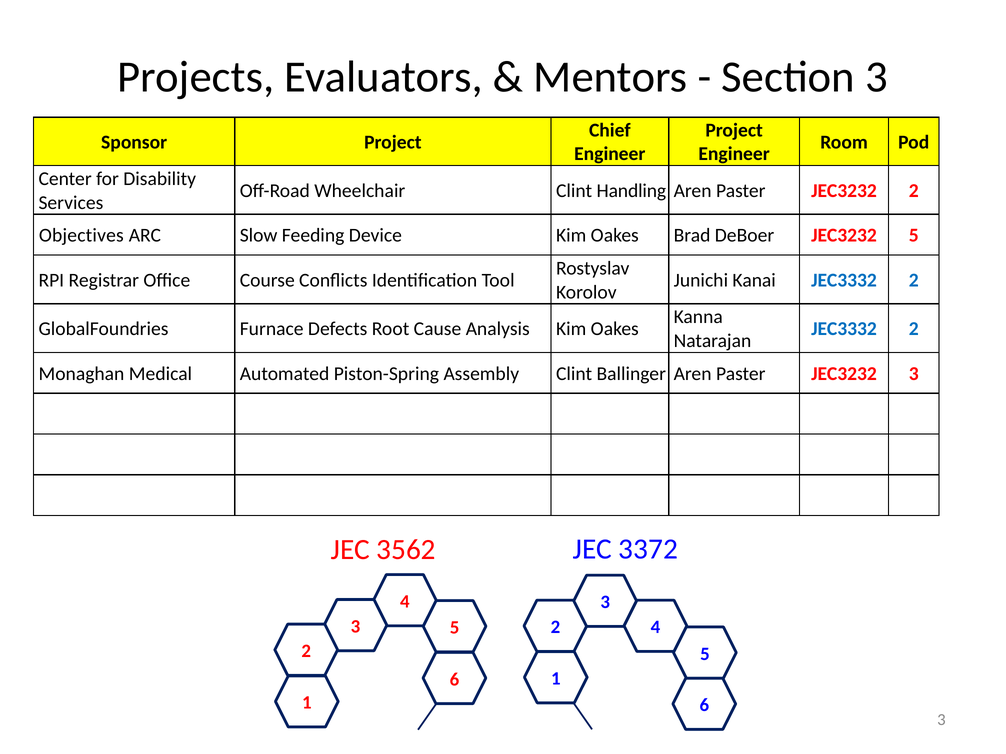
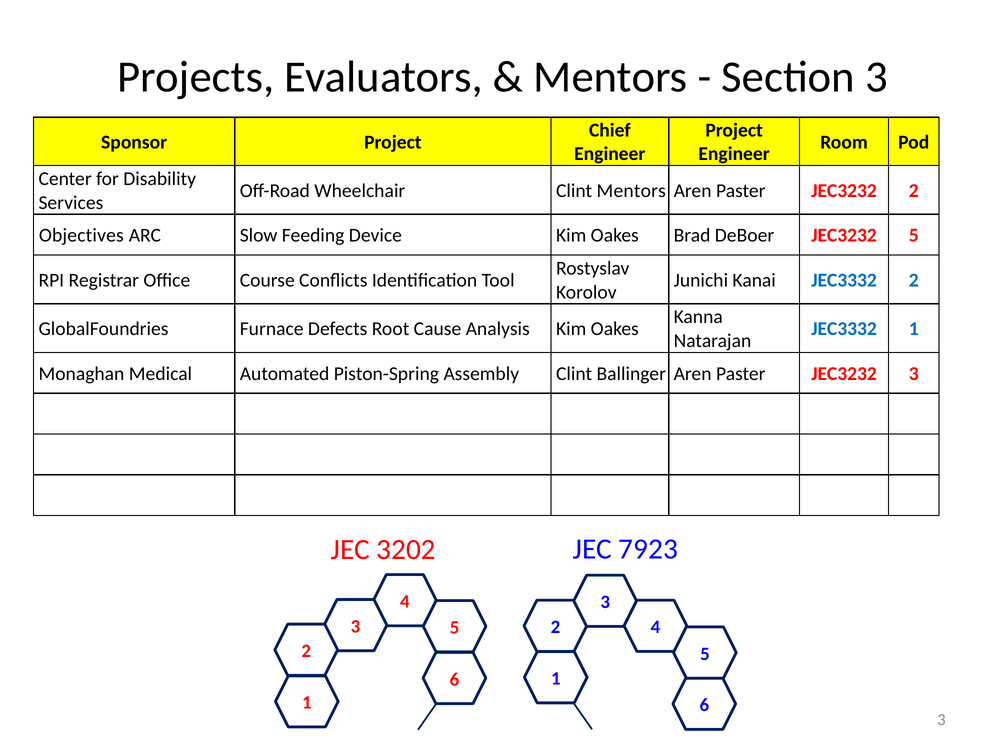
Clint Handling: Handling -> Mentors (631, 191)
2: 2 -> 1 (914, 329)
3562: 3562 -> 3202 (406, 550)
3372: 3372 -> 7923 (648, 549)
